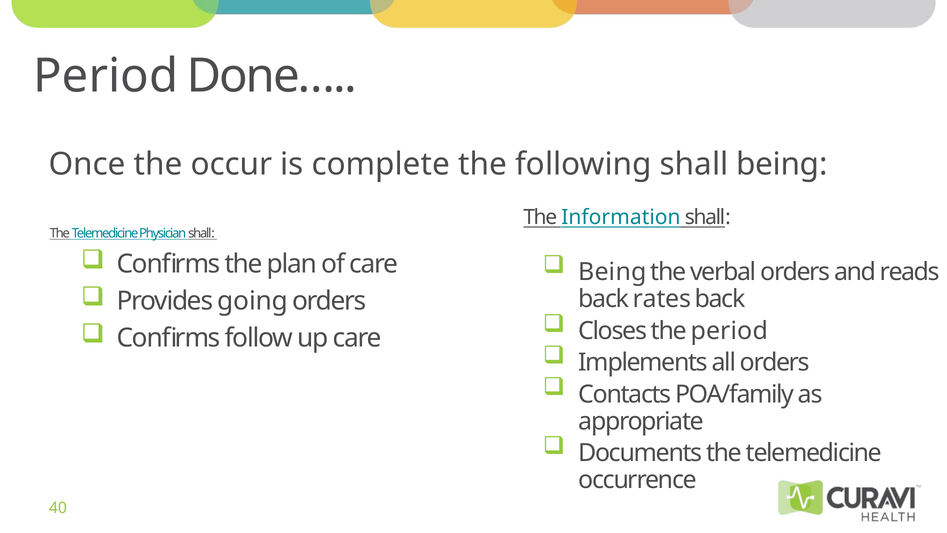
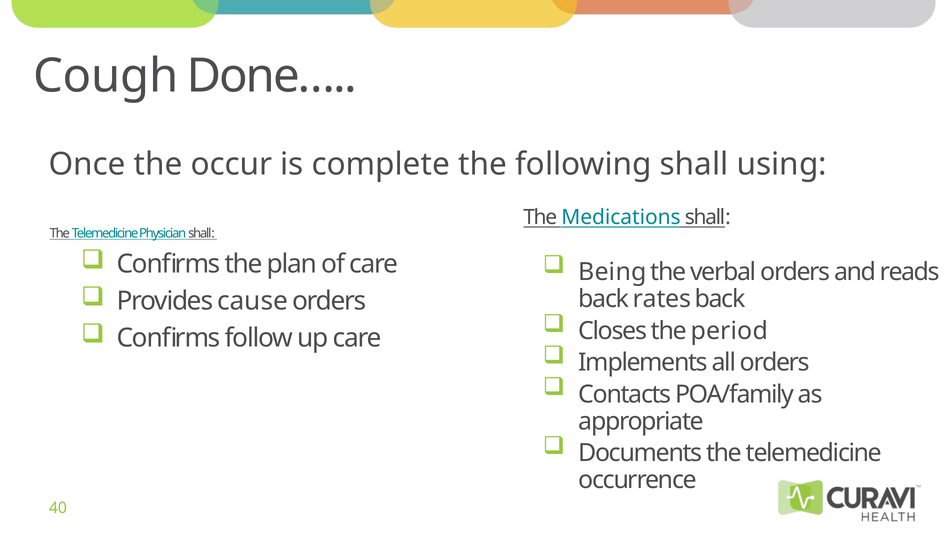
Period: Period -> Cough (106, 76)
shall being: being -> using (782, 164)
Information: Information -> Medications (621, 217)
going: going -> cause (253, 301)
